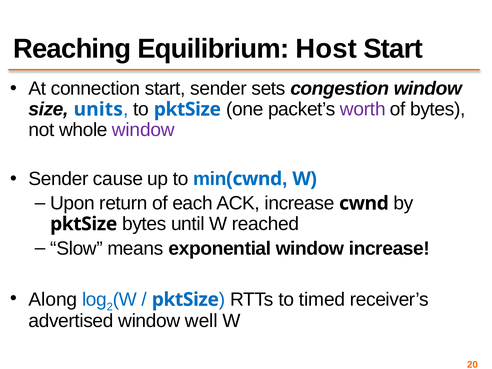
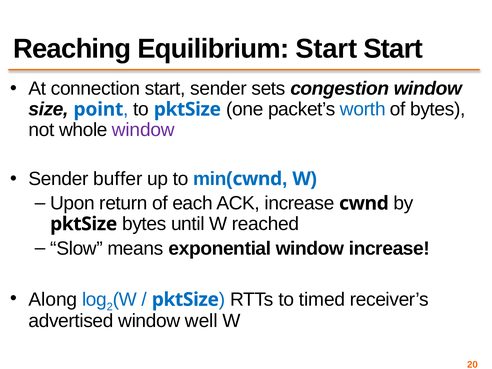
Equilibrium Host: Host -> Start (326, 49)
units: units -> point (98, 109)
worth colour: purple -> blue (363, 109)
cause: cause -> buffer (118, 179)
